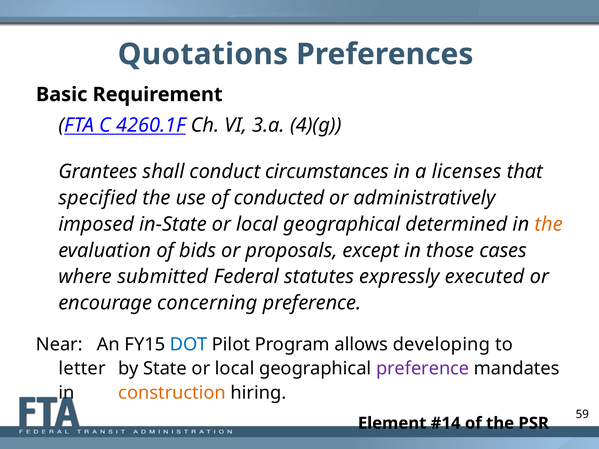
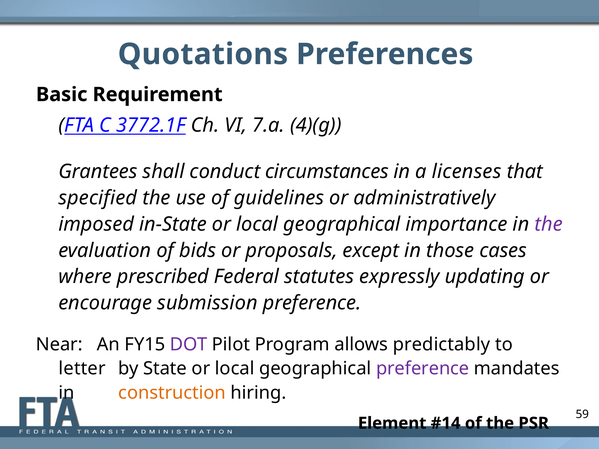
4260.1F: 4260.1F -> 3772.1F (151, 125)
3.a: 3.a -> 7.a (268, 125)
conducted: conducted -> guidelines (279, 198)
determined: determined -> importance (456, 224)
the colour: orange -> purple (549, 224)
submitted: submitted -> prescribed (163, 277)
executed: executed -> updating (485, 277)
concerning: concerning -> submission (207, 303)
DOT colour: blue -> purple (189, 345)
developing: developing -> predictably (441, 345)
